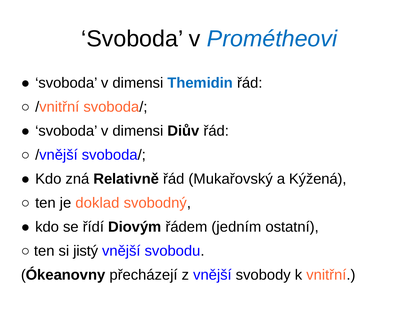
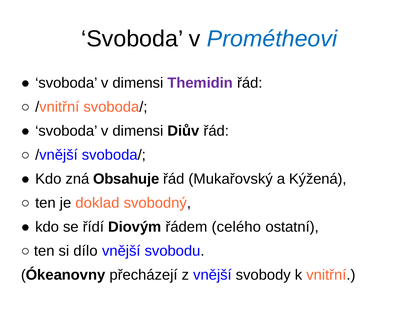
Themidin colour: blue -> purple (200, 83)
Relativně: Relativně -> Obsahuje (126, 179)
jedním: jedním -> celého (236, 227)
jistý: jistý -> dílo (85, 251)
